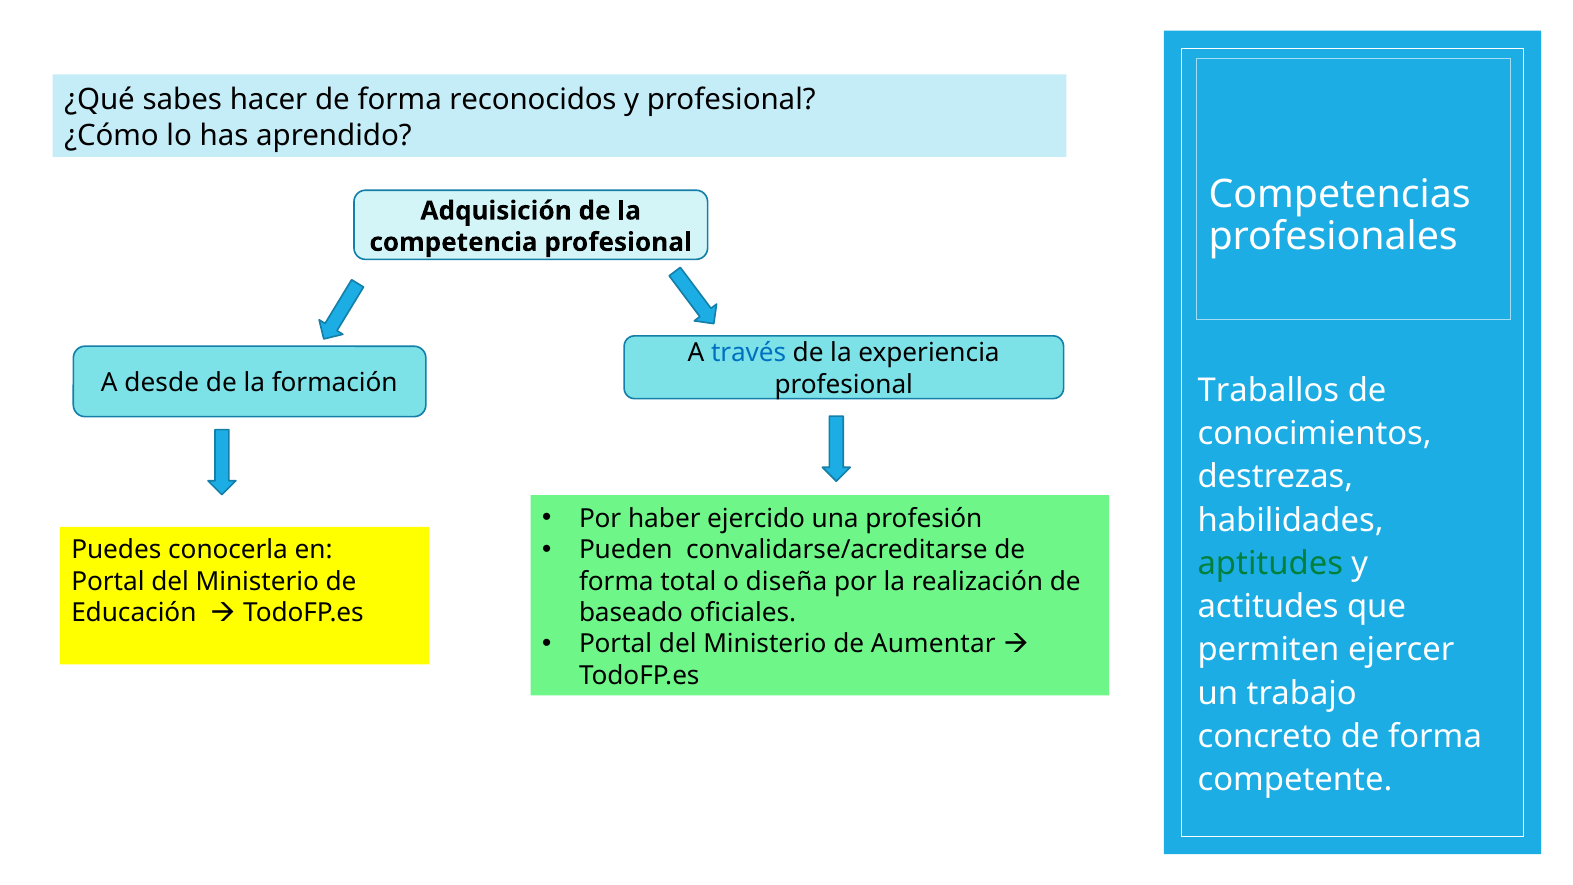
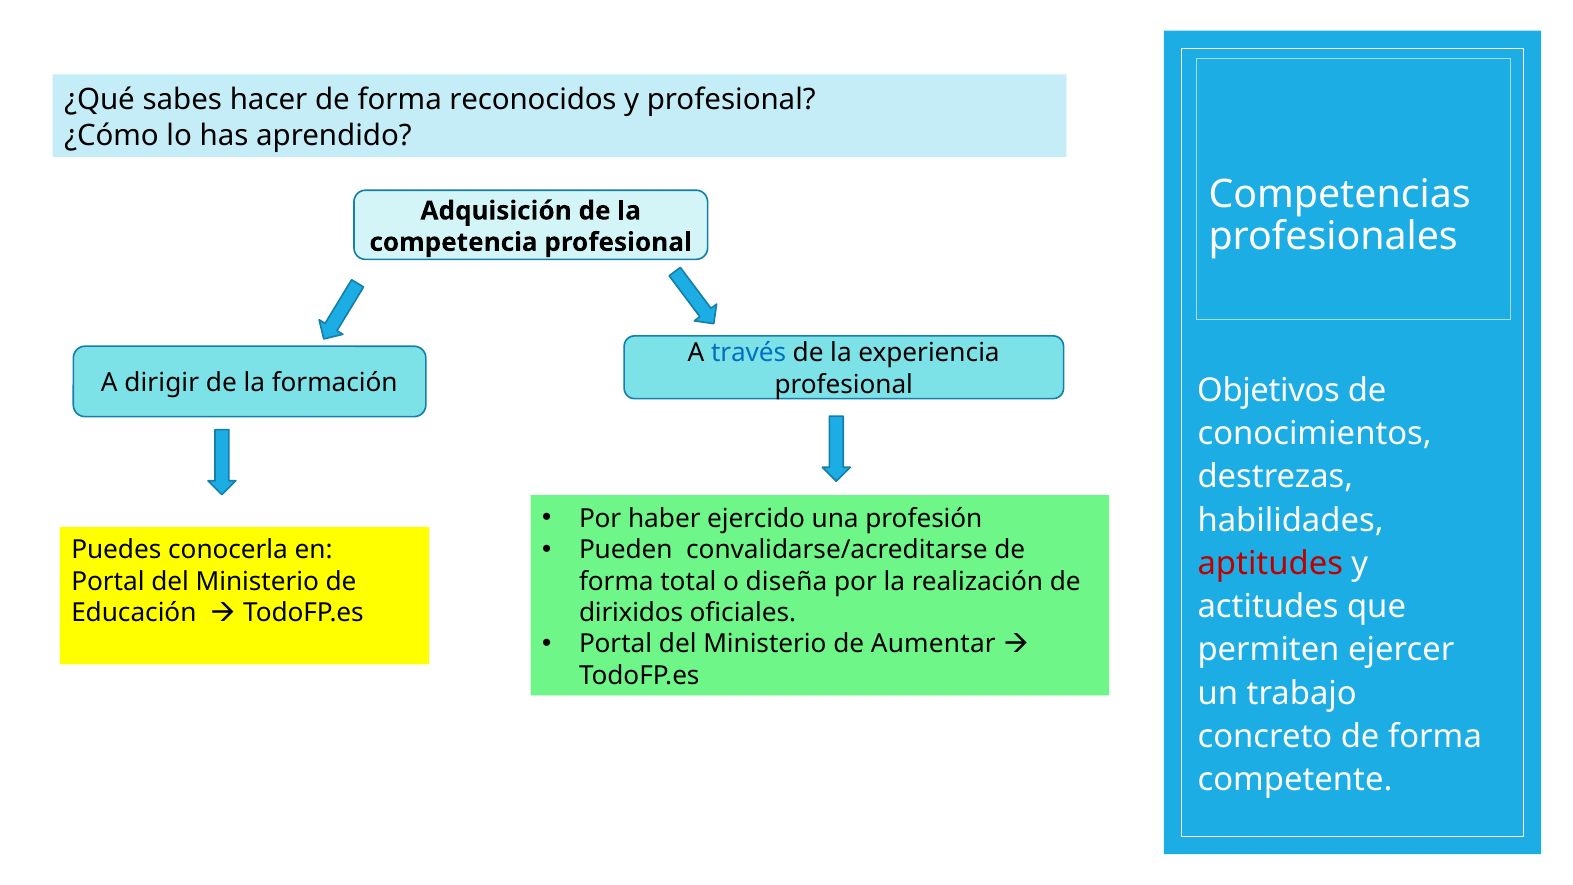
desde: desde -> dirigir (162, 383)
Traballos: Traballos -> Objetivos (1269, 391)
aptitudes colour: green -> red (1270, 564)
baseado: baseado -> dirixidos (631, 613)
